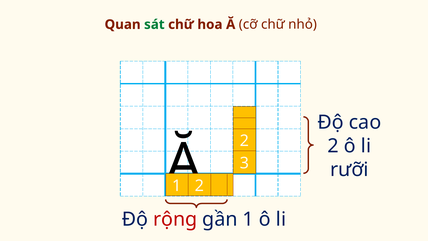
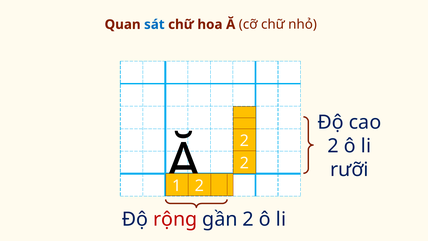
sát colour: green -> blue (154, 25)
3: 3 -> 2 (244, 163)
gần 1: 1 -> 2 (248, 220)
